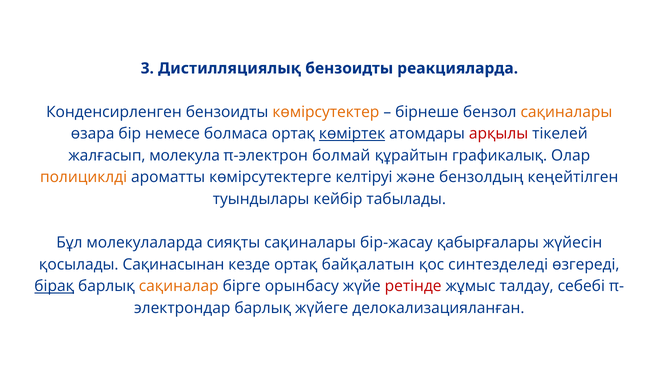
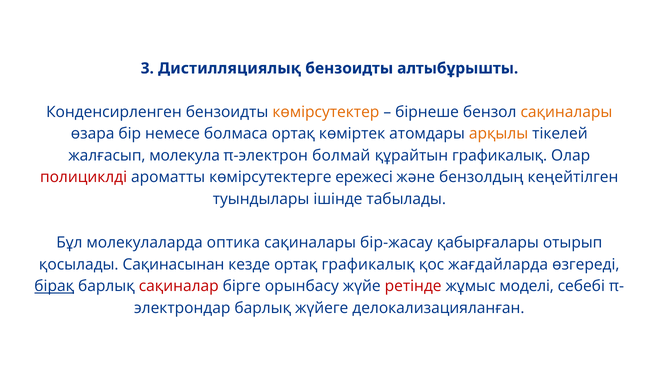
реакцияларда: реакцияларда -> алтыбұрышты (458, 68)
көміртек underline: present -> none (352, 134)
арқылы colour: red -> orange (499, 134)
полициклді colour: orange -> red (84, 177)
келтіруі: келтіруі -> ережесі (364, 177)
кейбір: кейбір -> ішінде (338, 199)
сияқты: сияқты -> оптика (233, 243)
жүйесін: жүйесін -> отырып (573, 243)
ортақ байқалатын: байқалатын -> графикалық (368, 264)
синтезделеді: синтезделеді -> жағдайларда (498, 264)
сақиналар colour: orange -> red (179, 286)
талдау: талдау -> моделі (527, 286)
